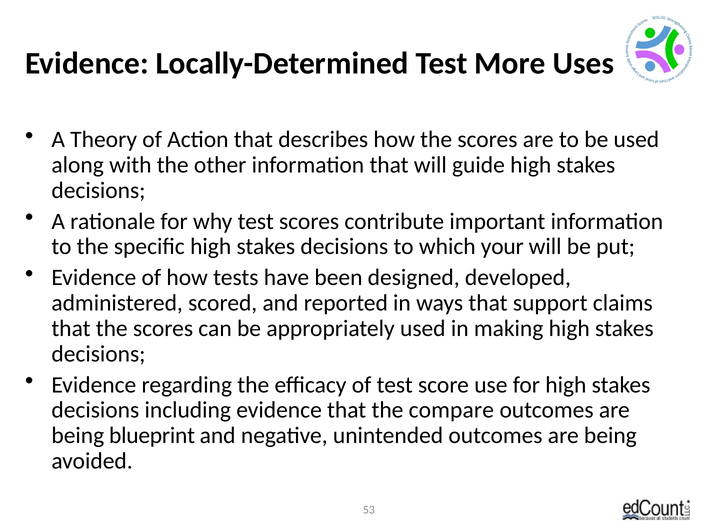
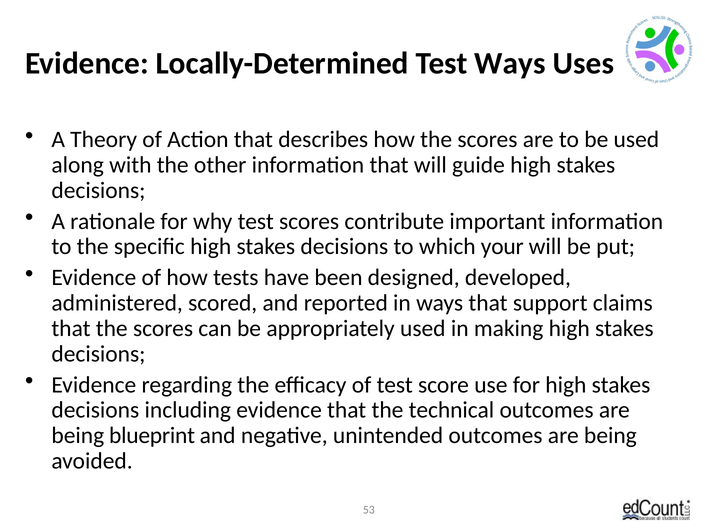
Test More: More -> Ways (510, 64)
compare: compare -> technical (451, 410)
